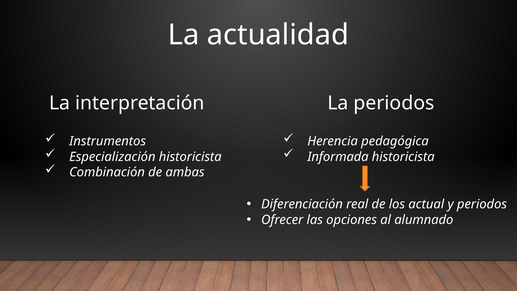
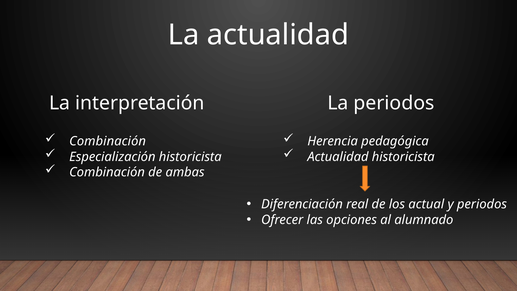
Instrumentos: Instrumentos -> Combinación (108, 141)
Informada: Informada -> Actualidad (338, 157)
